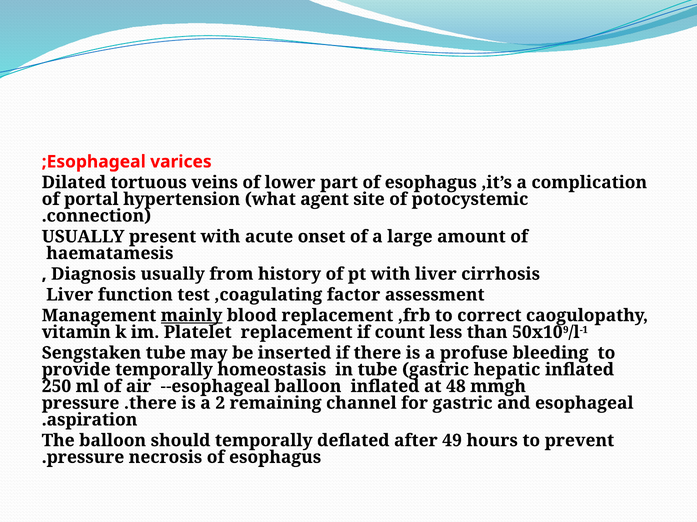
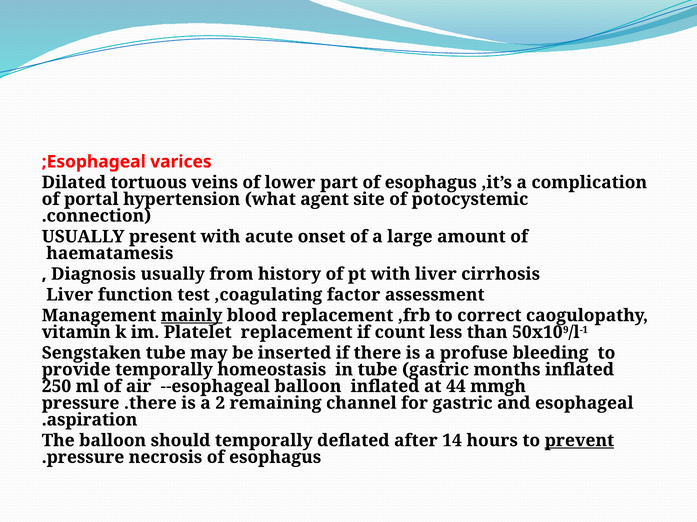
hepatic: hepatic -> months (507, 370)
48: 48 -> 44 (456, 387)
49: 49 -> 14 (452, 441)
prevent underline: none -> present (579, 441)
